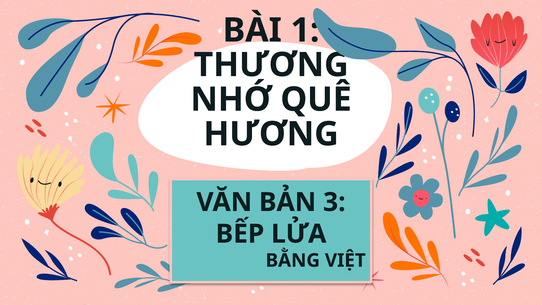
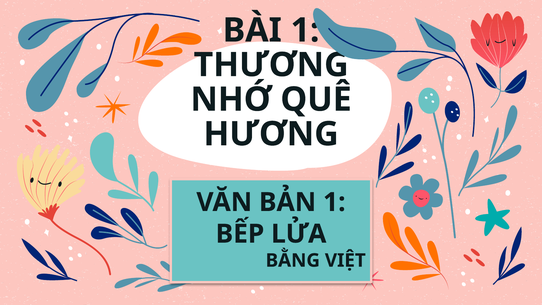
BẢN 3: 3 -> 1 (334, 202)
